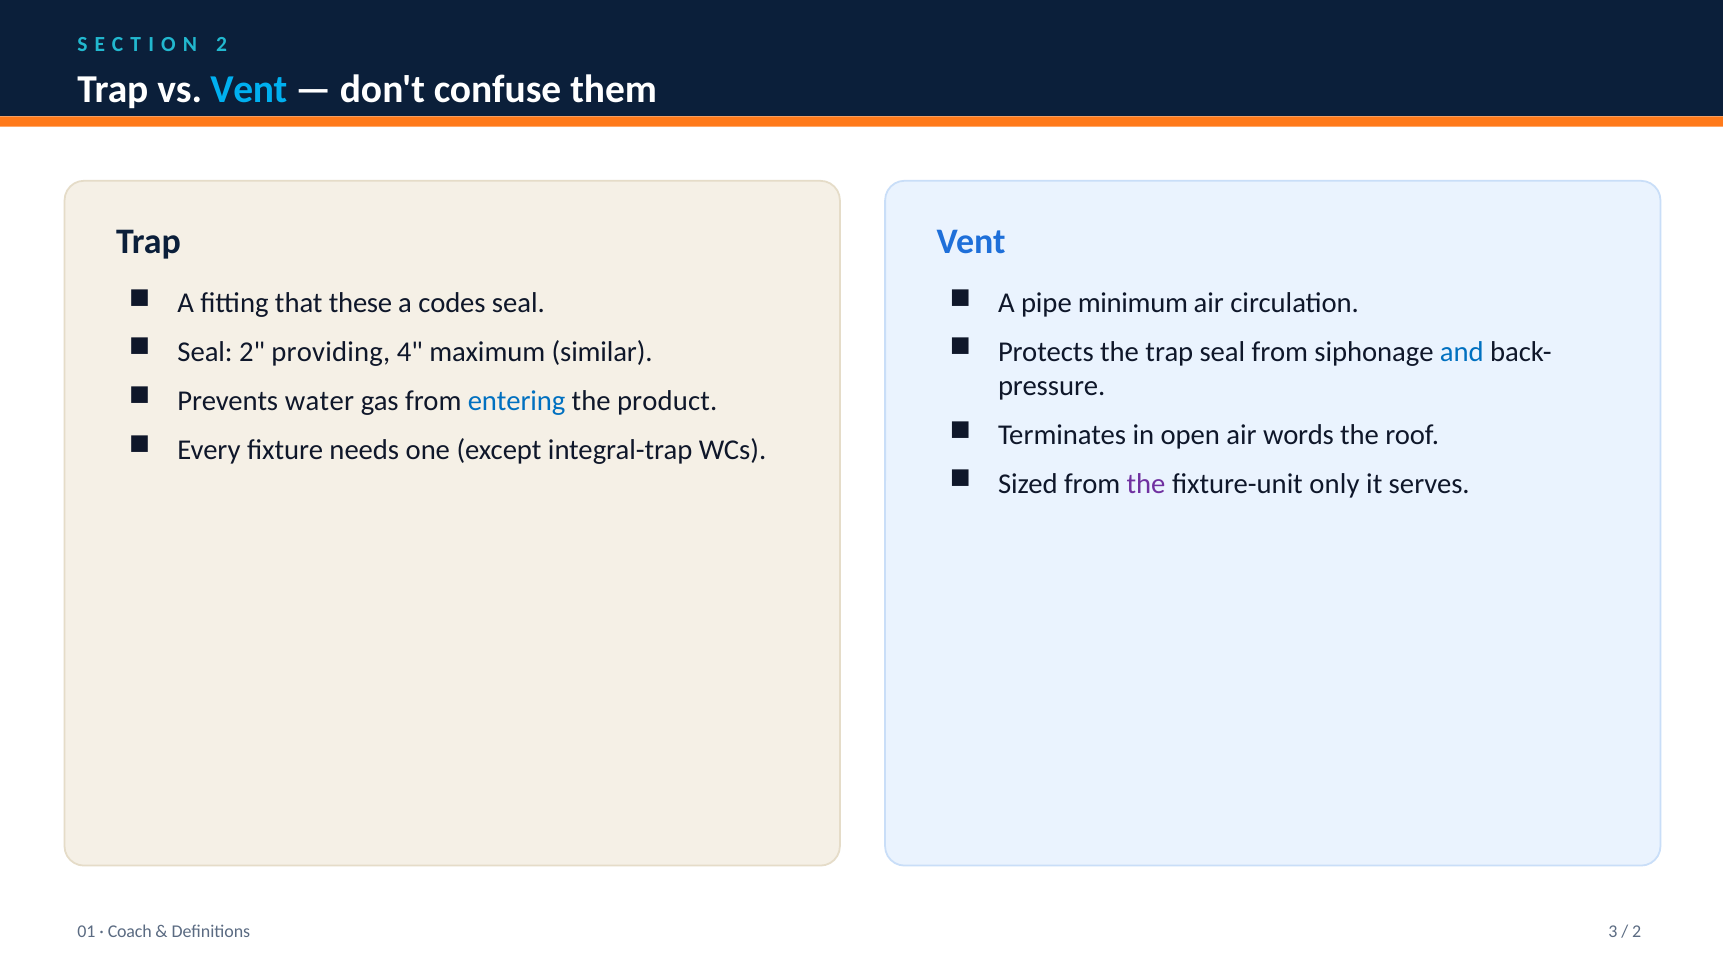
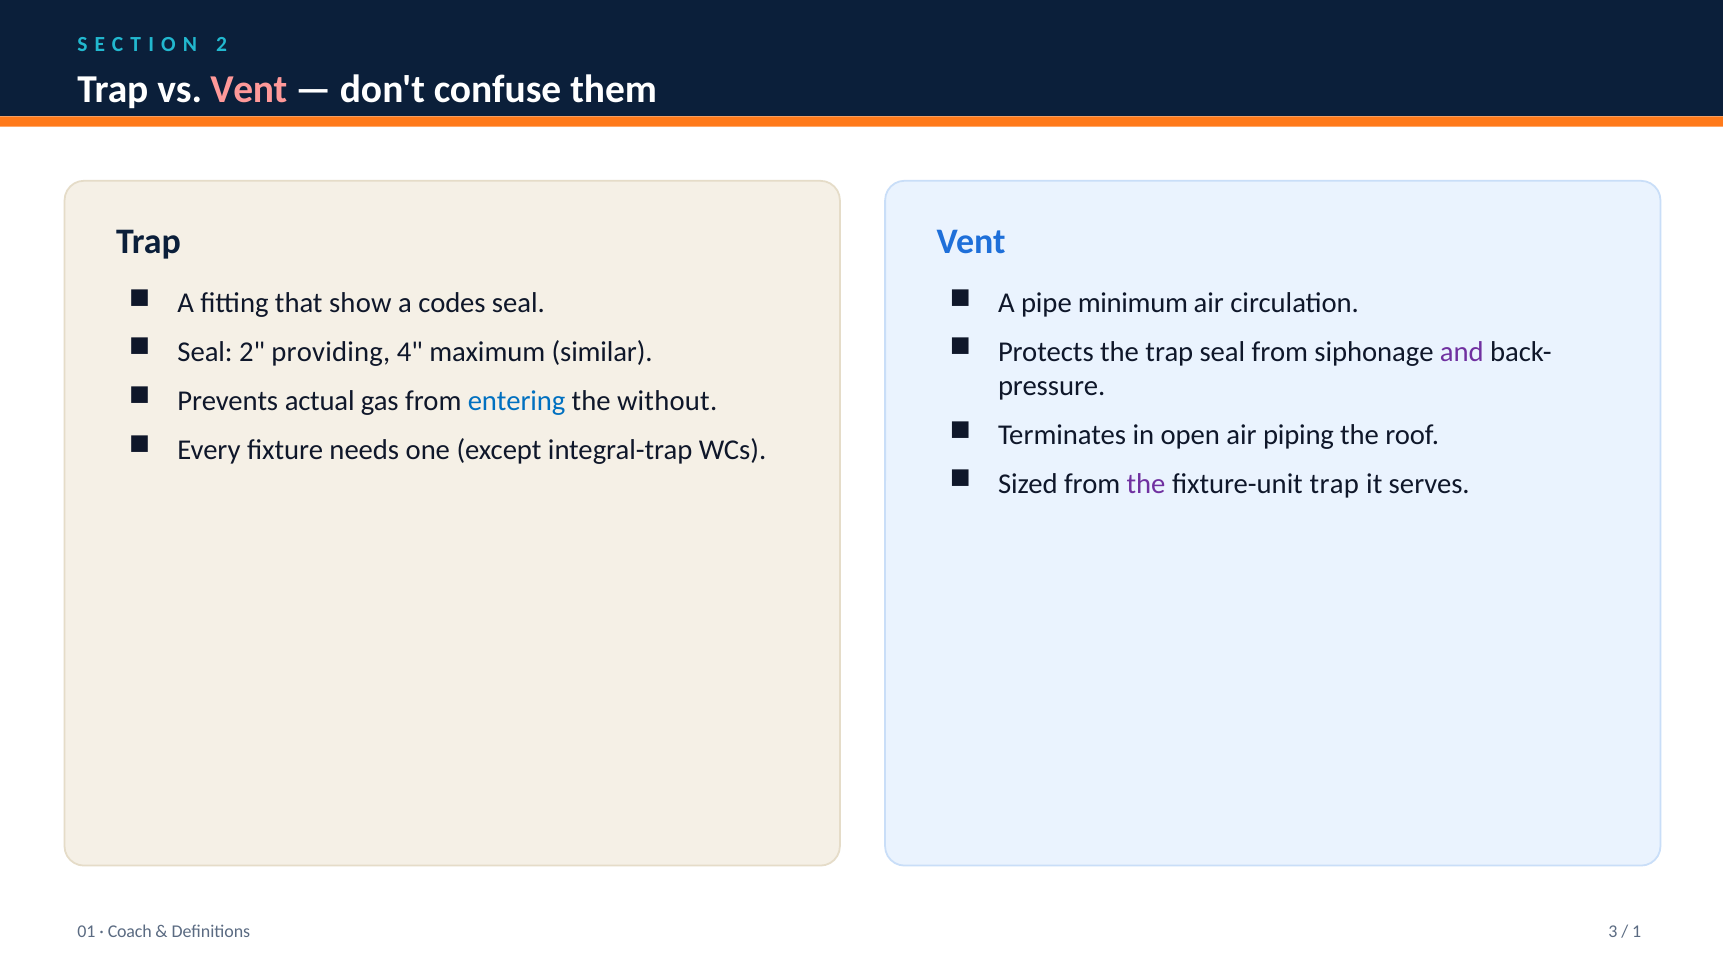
Vent colour: light blue -> pink (249, 89)
these: these -> show (360, 303)
and colour: blue -> purple (1462, 352)
water: water -> actual (320, 401)
product: product -> without (667, 401)
words: words -> piping (1299, 435)
fixture-unit only: only -> trap (1334, 484)
2: 2 -> 1 (1637, 932)
